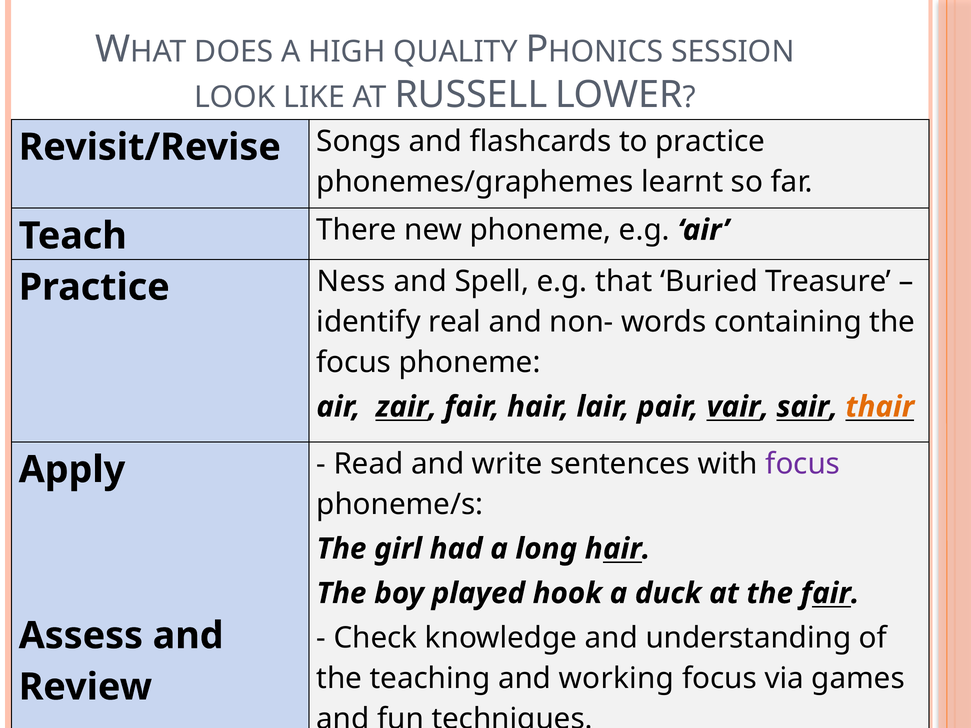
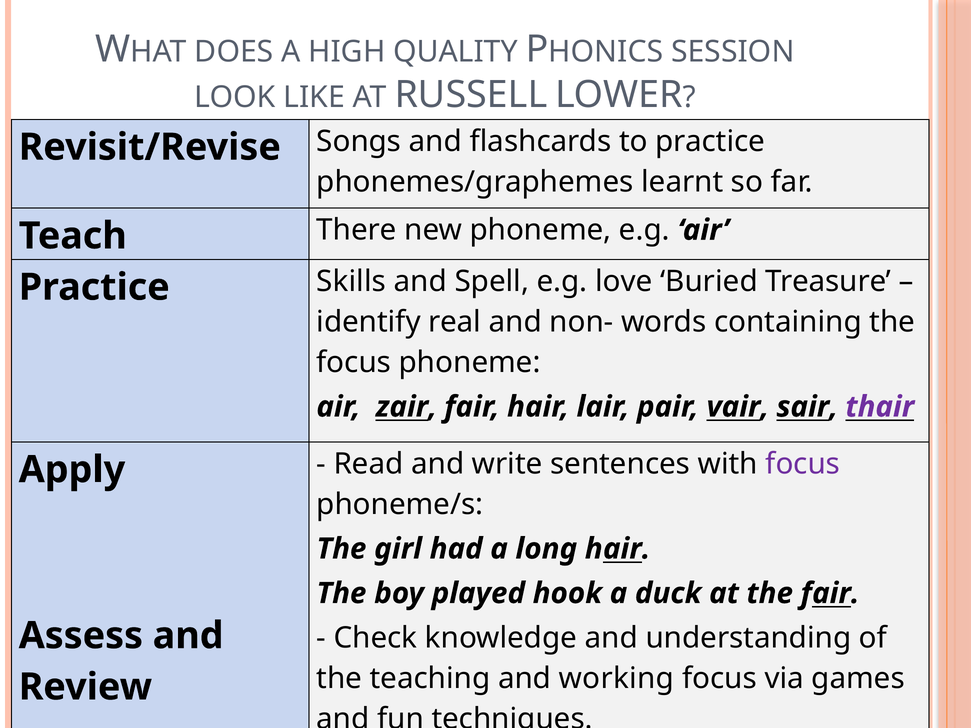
Ness: Ness -> Skills (351, 281)
that: that -> love (624, 281)
thair colour: orange -> purple (880, 407)
